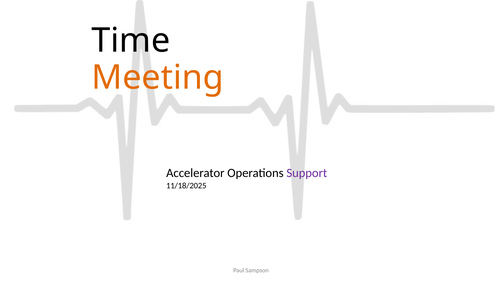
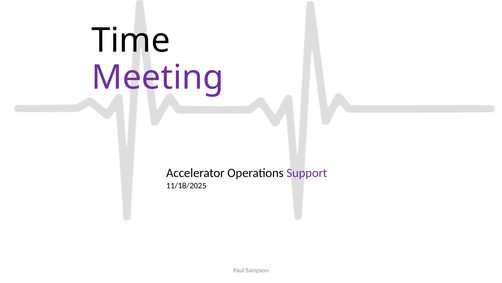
Meeting colour: orange -> purple (158, 77)
